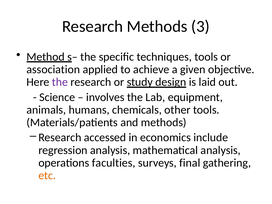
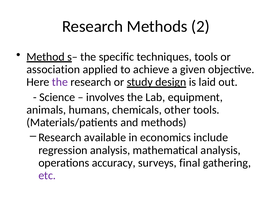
3: 3 -> 2 (200, 26)
accessed: accessed -> available (105, 138)
faculties: faculties -> accuracy (114, 163)
etc colour: orange -> purple (47, 175)
